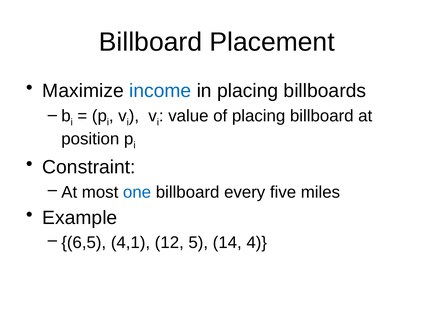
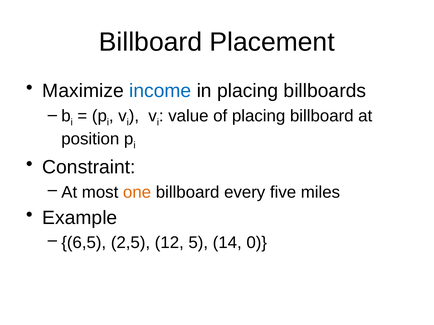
one colour: blue -> orange (137, 192)
4,1: 4,1 -> 2,5 (130, 243)
4: 4 -> 0 (257, 243)
